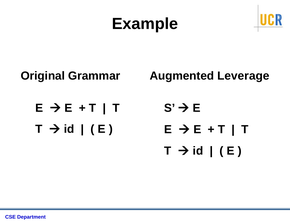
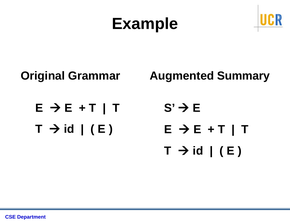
Leverage: Leverage -> Summary (243, 76)
